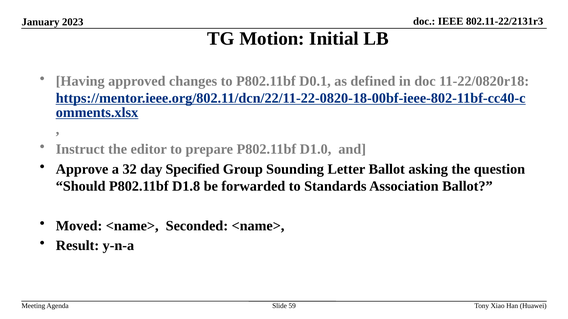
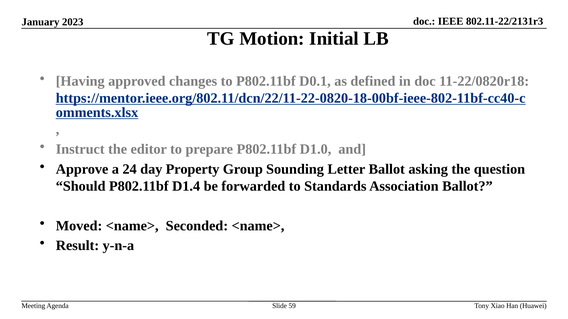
32: 32 -> 24 (130, 169)
Specified: Specified -> Property (193, 169)
D1.8: D1.8 -> D1.4 (186, 186)
